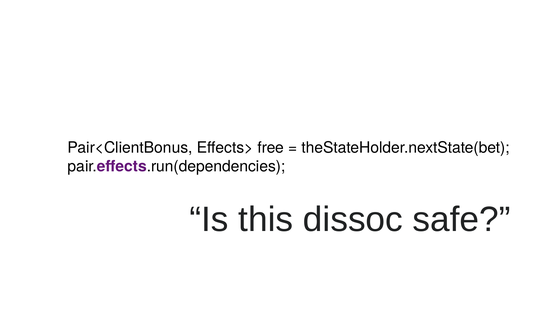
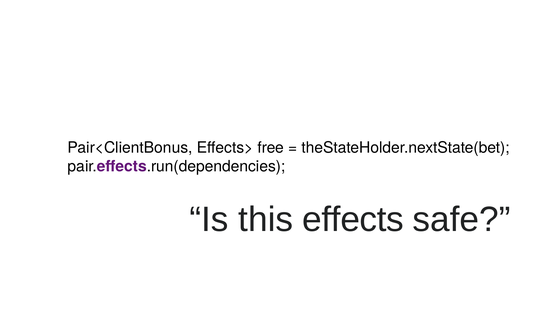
dissoc: dissoc -> effects (353, 220)
